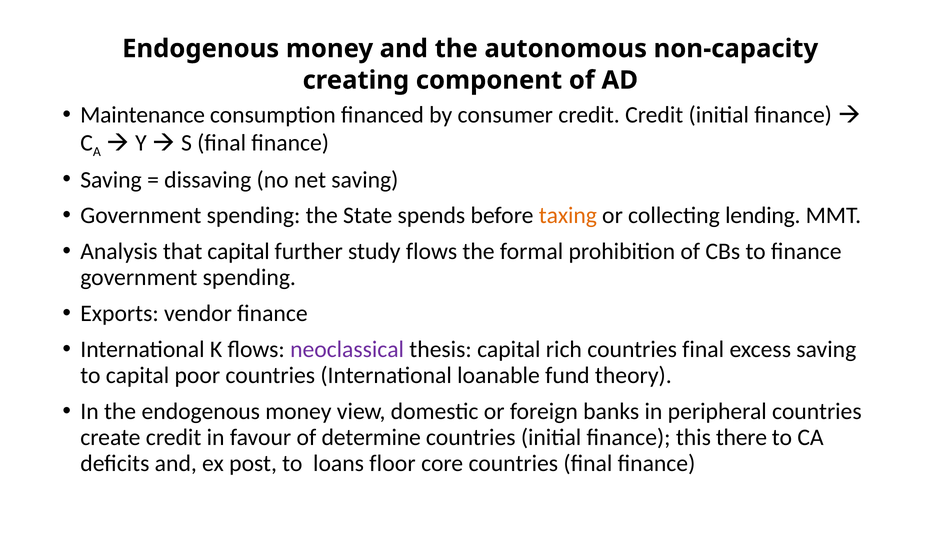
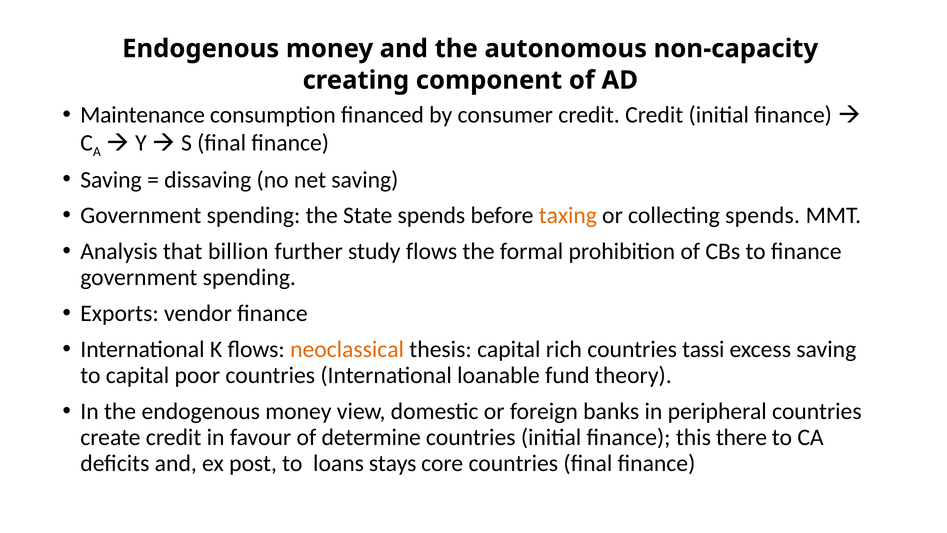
collecting lending: lending -> spends (763, 216)
that capital: capital -> billion (238, 251)
neoclassical colour: purple -> orange (347, 349)
rich countries final: final -> tassi (703, 349)
floor: floor -> stays (393, 463)
